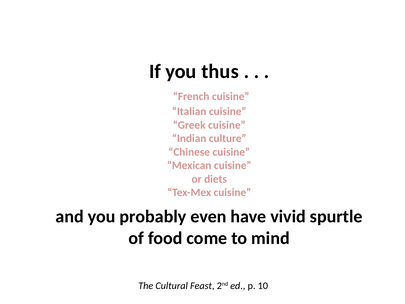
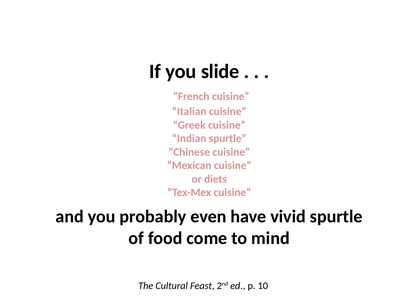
thus: thus -> slide (220, 71)
Indian culture: culture -> spurtle (228, 138)
